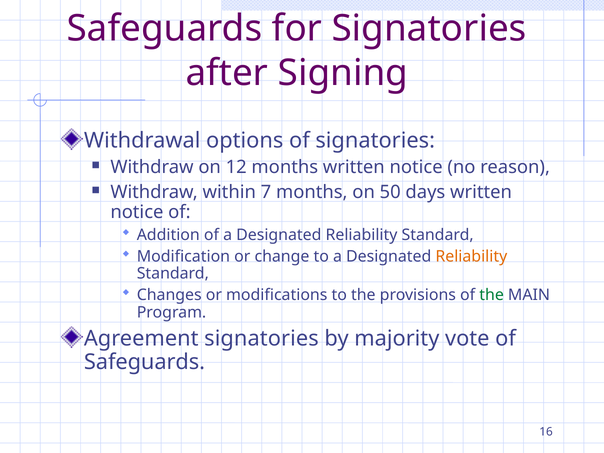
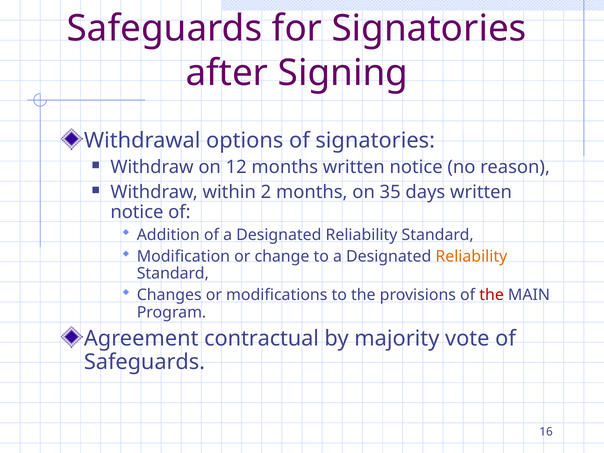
7: 7 -> 2 (266, 192)
50: 50 -> 35 (390, 192)
the colour: green -> red (492, 295)
Agreement signatories: signatories -> contractual (262, 338)
